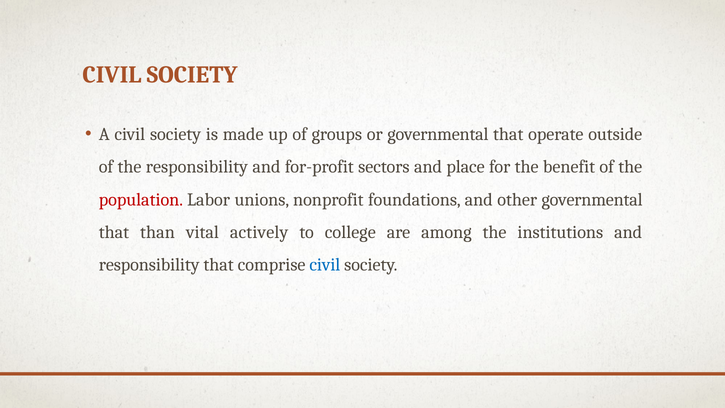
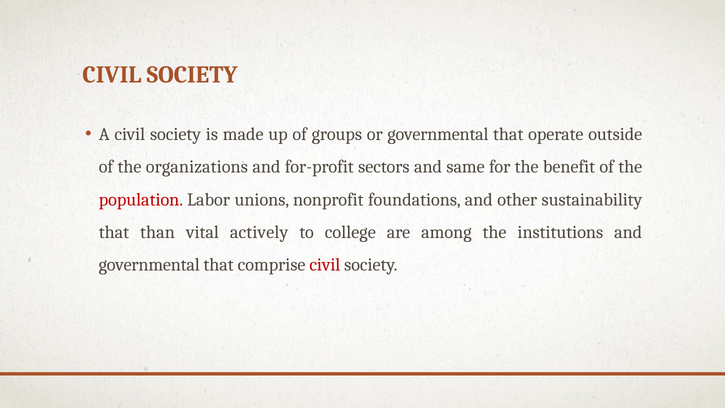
the responsibility: responsibility -> organizations (197, 167)
place: place -> same (466, 167)
other governmental: governmental -> sustainability (592, 200)
responsibility: responsibility -> governmental (149, 265)
civil colour: blue -> red (325, 265)
